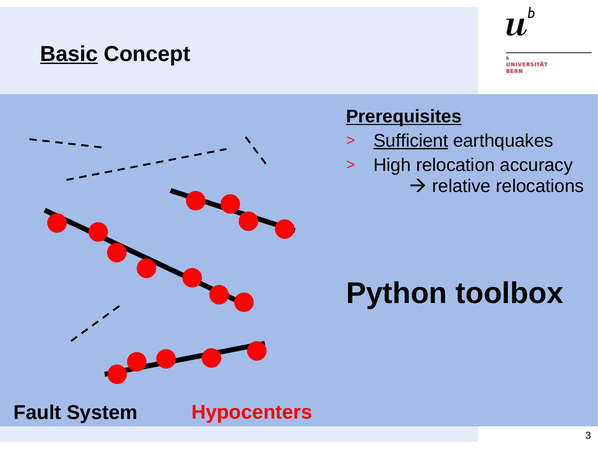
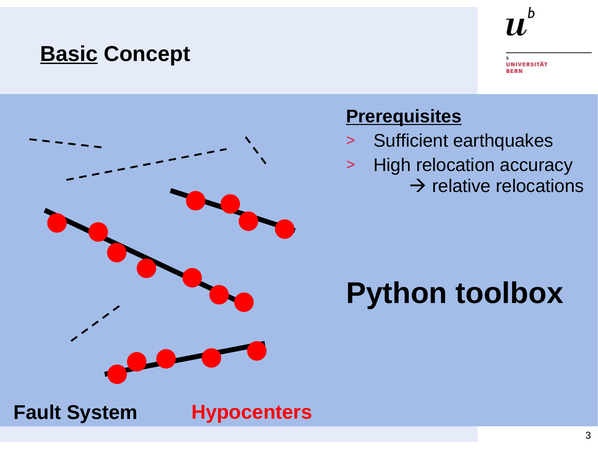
Sufficient underline: present -> none (411, 141)
